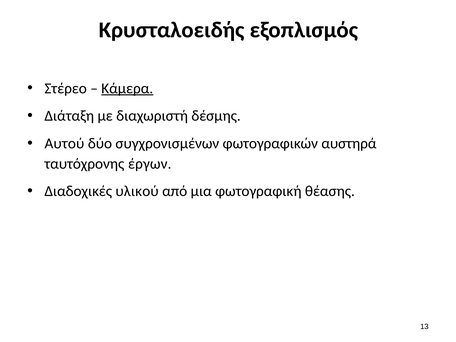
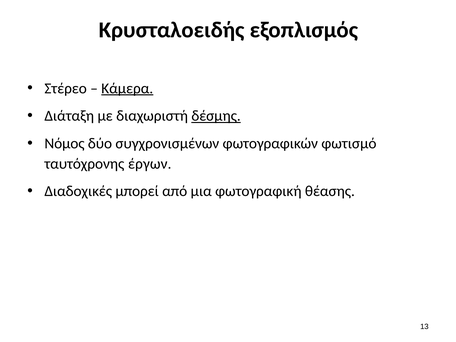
δέσμης underline: none -> present (216, 116)
Αυτού: Αυτού -> Νόμος (65, 144)
αυστηρά: αυστηρά -> φωτισμό (349, 144)
υλικού: υλικού -> μπορεί (137, 191)
